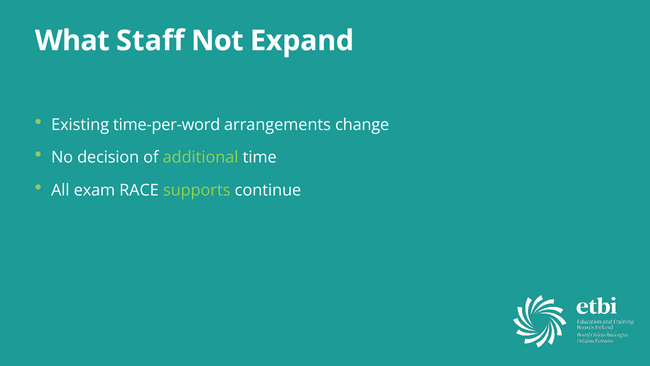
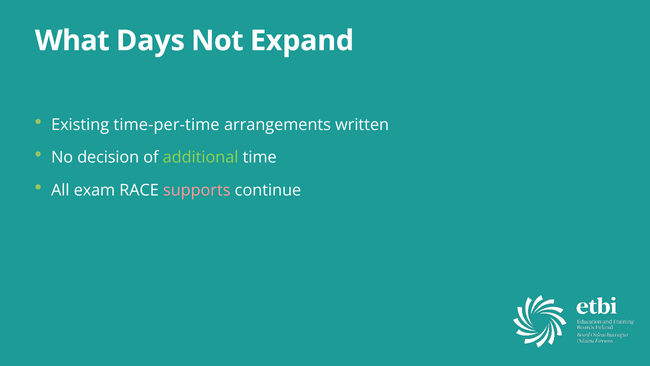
Staff: Staff -> Days (150, 41)
time-per-word: time-per-word -> time-per-time (167, 125)
change: change -> written (362, 125)
supports colour: light green -> pink (197, 190)
